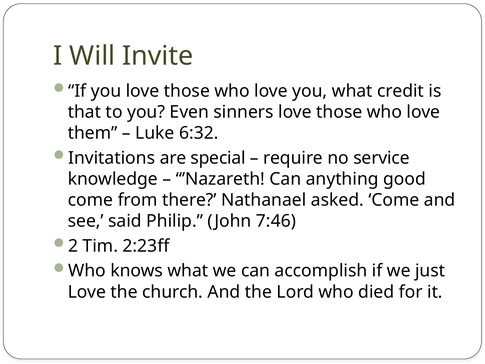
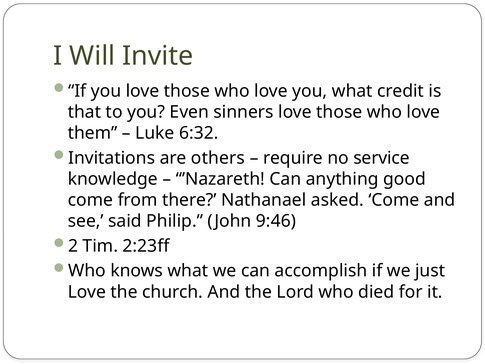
special: special -> others (218, 158)
7:46: 7:46 -> 9:46 (276, 221)
